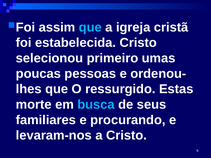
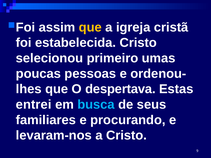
que colour: light blue -> yellow (90, 27)
ressurgido: ressurgido -> despertava (120, 89)
morte: morte -> entrei (34, 105)
